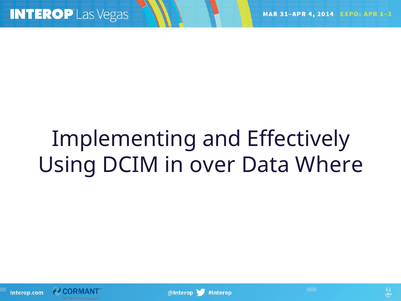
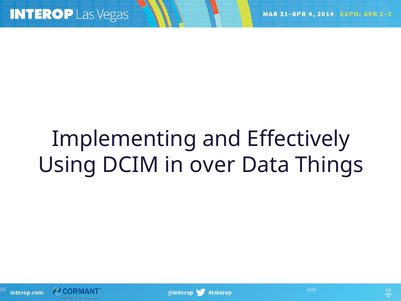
Where: Where -> Things (329, 165)
